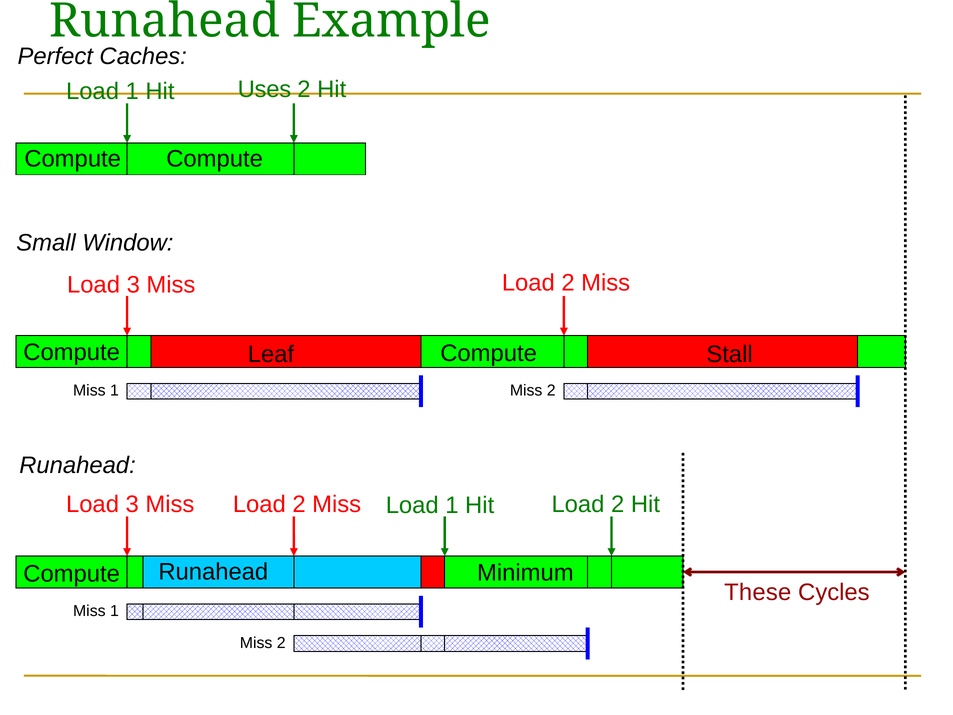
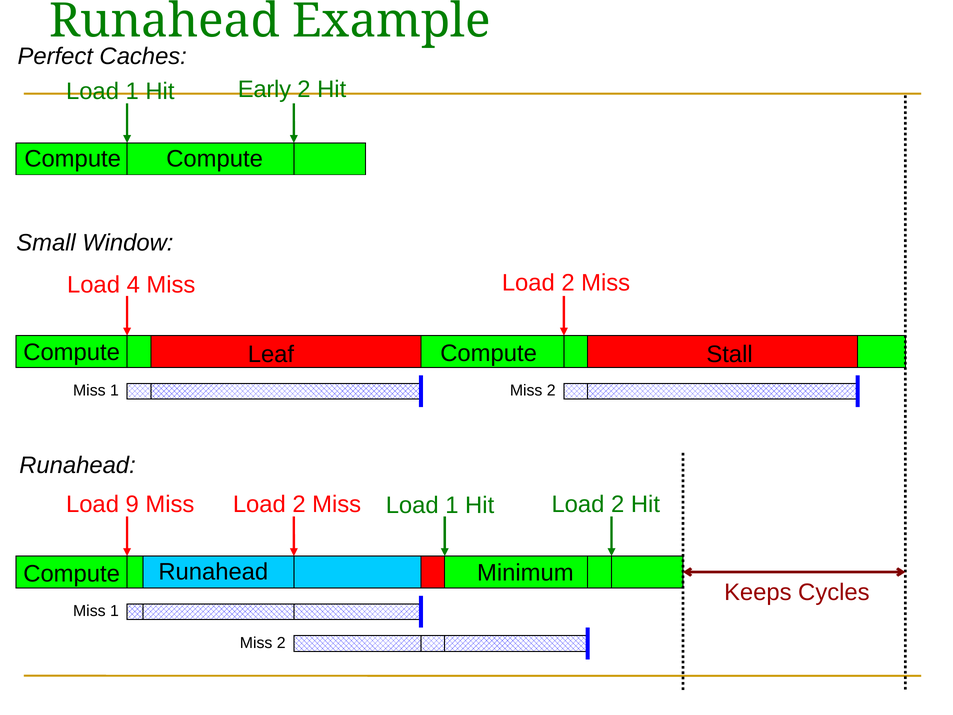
Uses: Uses -> Early (264, 89)
3: 3 -> 4 (133, 285)
3: 3 -> 9 (132, 504)
These: These -> Keeps (758, 592)
